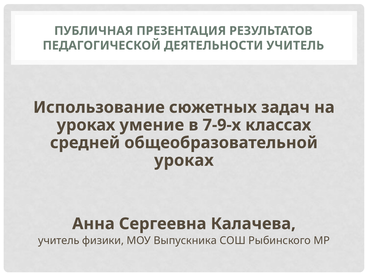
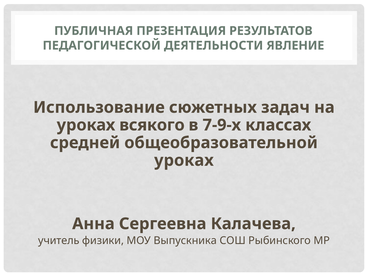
ДЕЯТЕЛЬНОСТИ УЧИТЕЛЬ: УЧИТЕЛЬ -> ЯВЛЕНИЕ (295, 46)
умение: умение -> всякого (152, 125)
